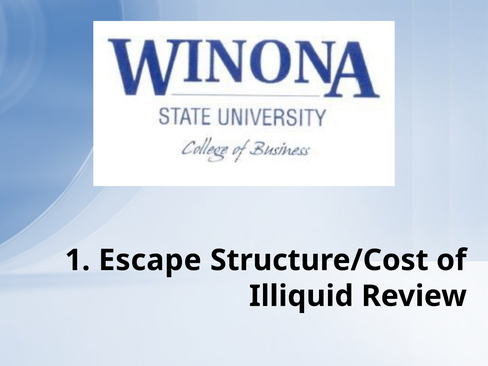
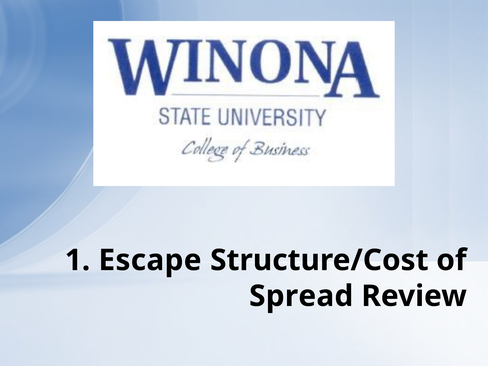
Illiquid: Illiquid -> Spread (301, 296)
